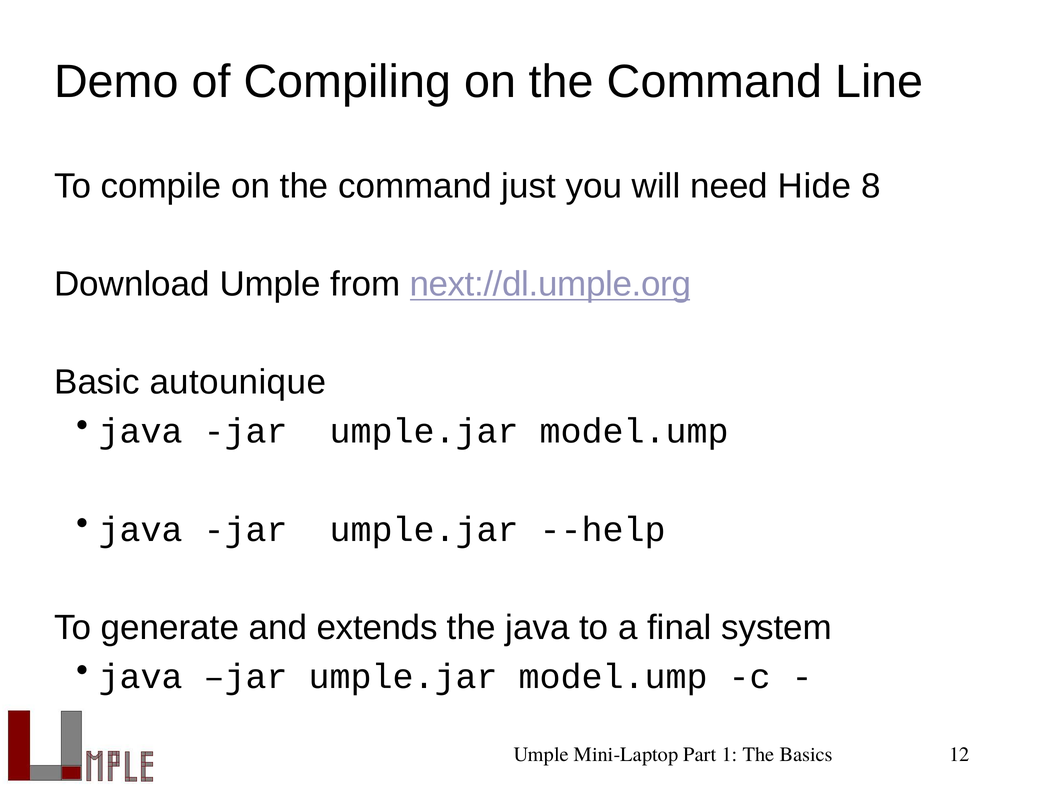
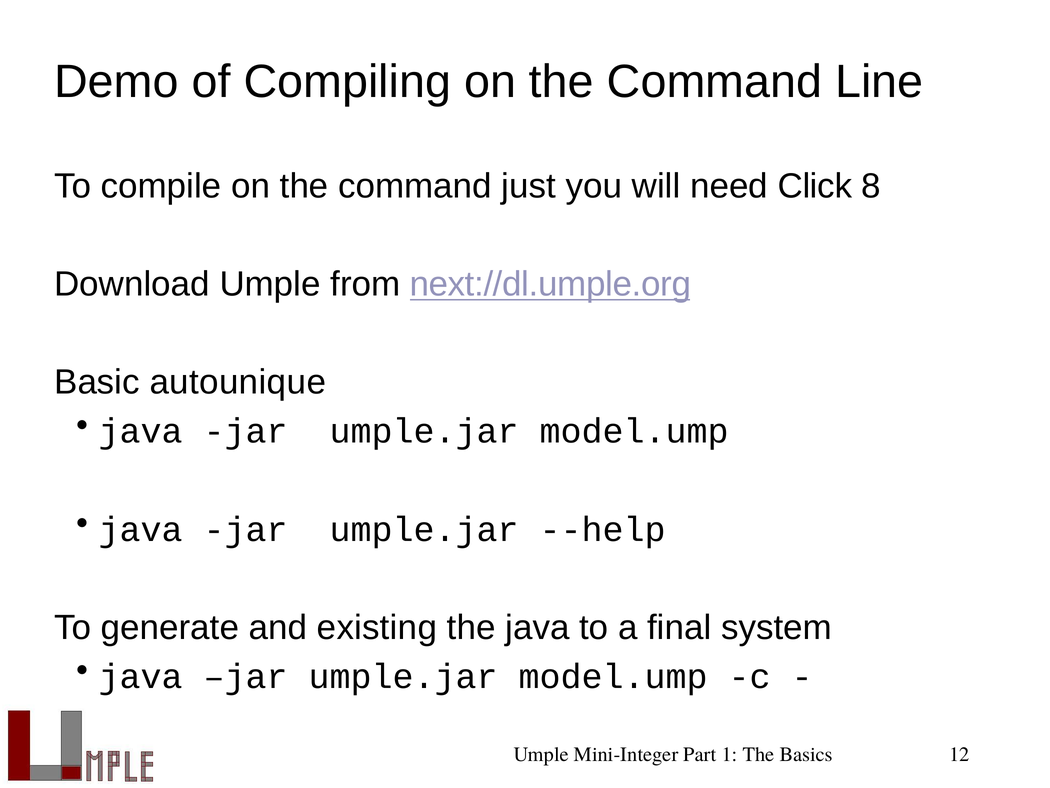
Hide: Hide -> Click (815, 186)
extends: extends -> existing (377, 627)
Mini-Laptop: Mini-Laptop -> Mini-Integer (626, 754)
